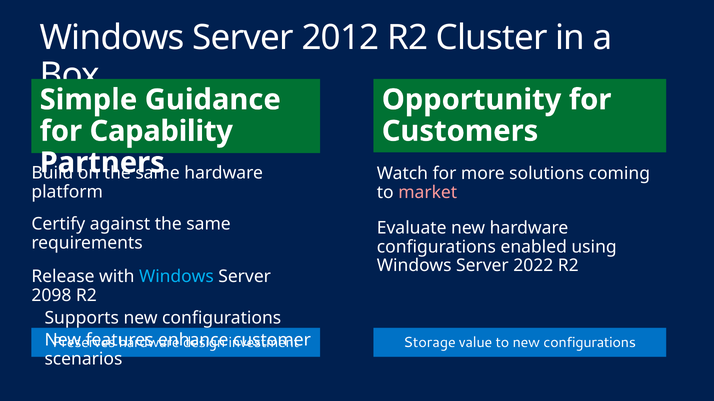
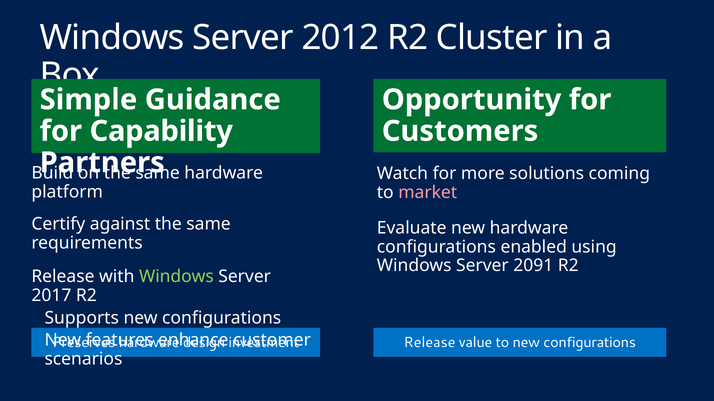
2022: 2022 -> 2091 (533, 266)
Windows colour: light blue -> light green (176, 277)
2098: 2098 -> 2017 (51, 296)
Storage: Storage -> Release (430, 343)
